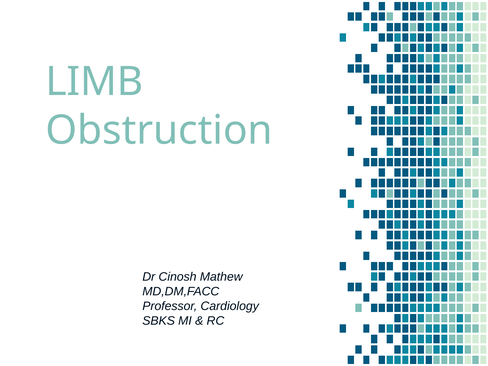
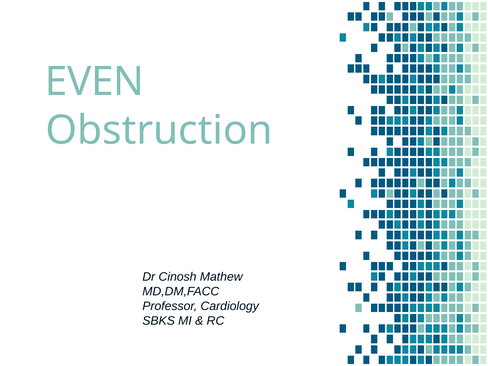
LIMB: LIMB -> EVEN (95, 82)
